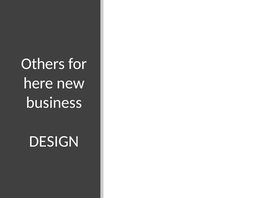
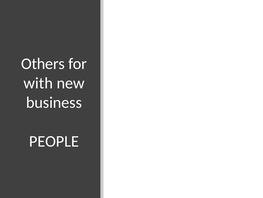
here: here -> with (38, 83)
DESIGN: DESIGN -> PEOPLE (54, 141)
